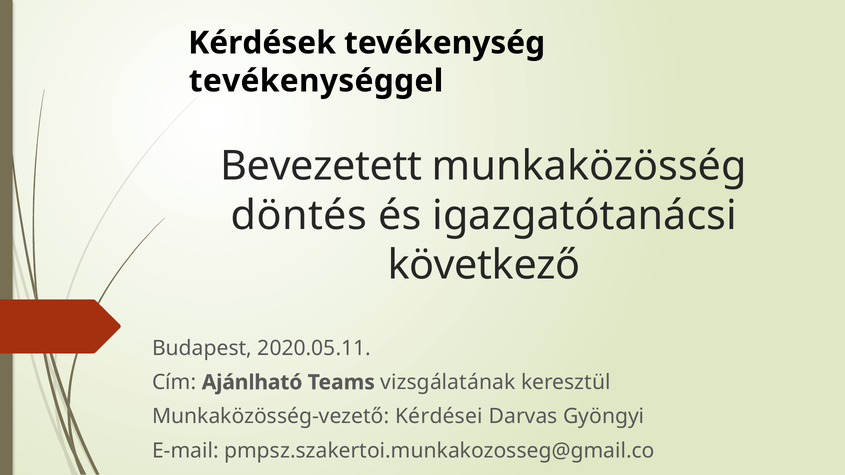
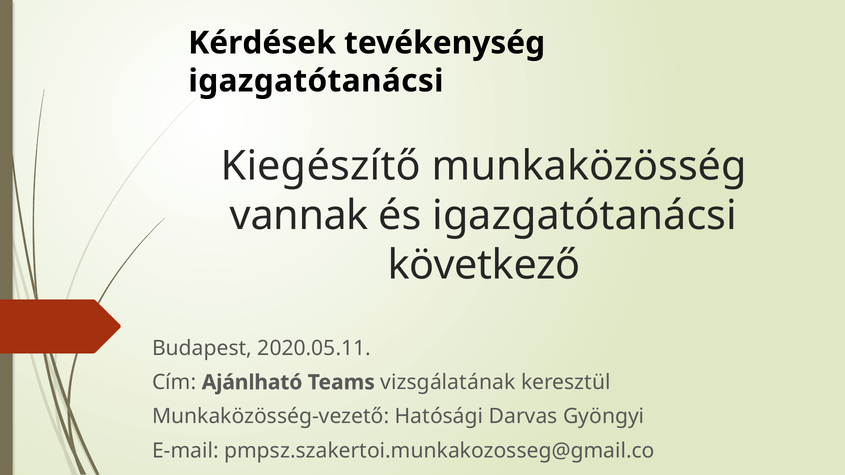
tevékenységgel: tevékenységgel -> igazgatótanácsi (316, 81)
Bevezetett: Bevezetett -> Kiegészítő (321, 166)
döntés: döntés -> vannak (299, 216)
Kérdései: Kérdései -> Hatósági (439, 417)
